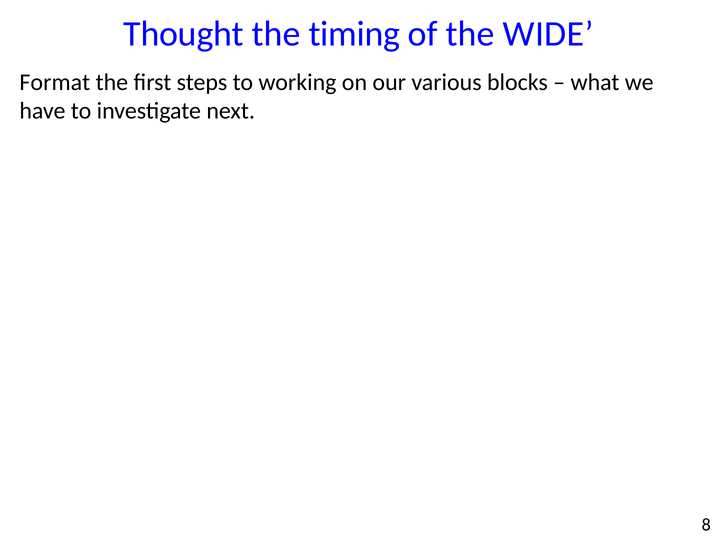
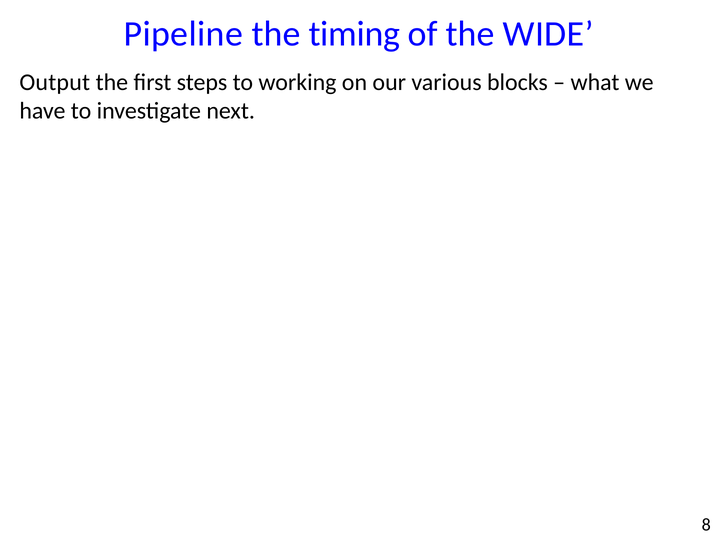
Thought: Thought -> Pipeline (183, 34)
Format: Format -> Output (55, 82)
